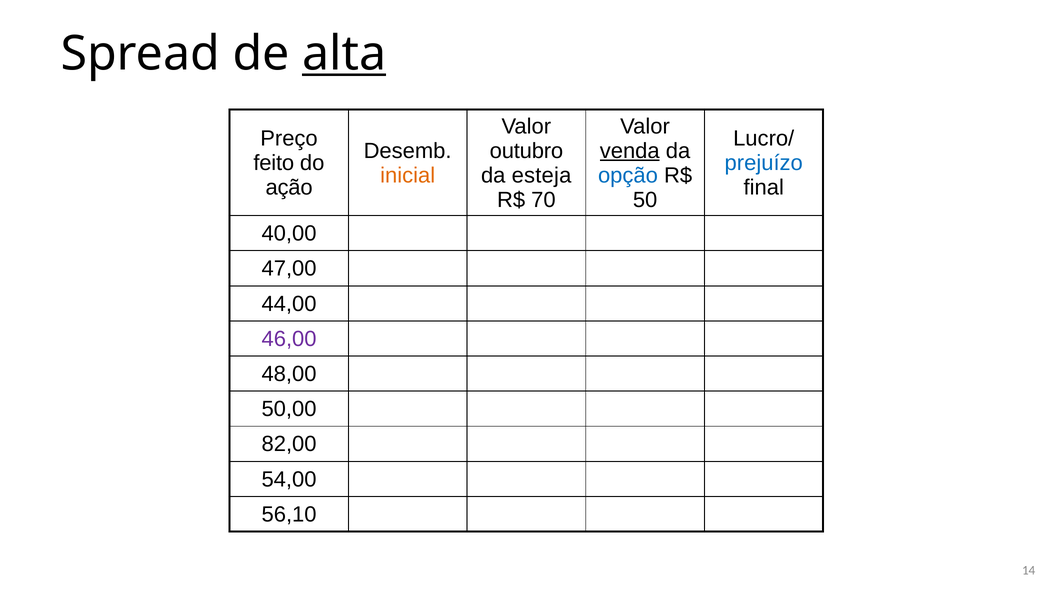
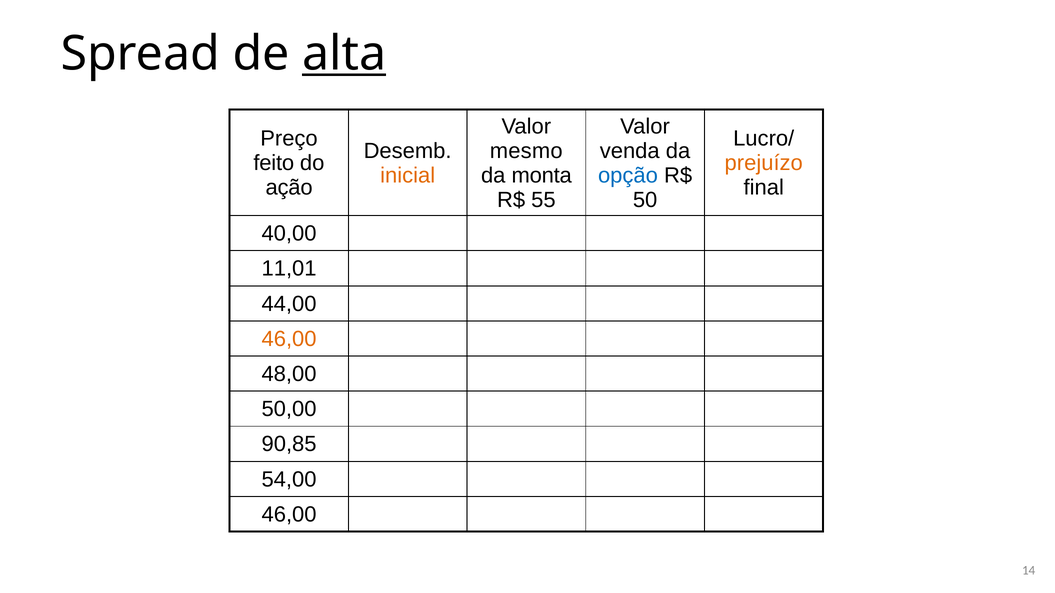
outubro: outubro -> mesmo (526, 151)
venda underline: present -> none (630, 151)
prejuízo colour: blue -> orange (764, 163)
esteja: esteja -> monta (542, 175)
70: 70 -> 55 (543, 200)
47,00: 47,00 -> 11,01 (289, 269)
46,00 colour: purple -> orange (289, 339)
82,00: 82,00 -> 90,85 (289, 445)
56,10: 56,10 -> 46,00 (289, 515)
